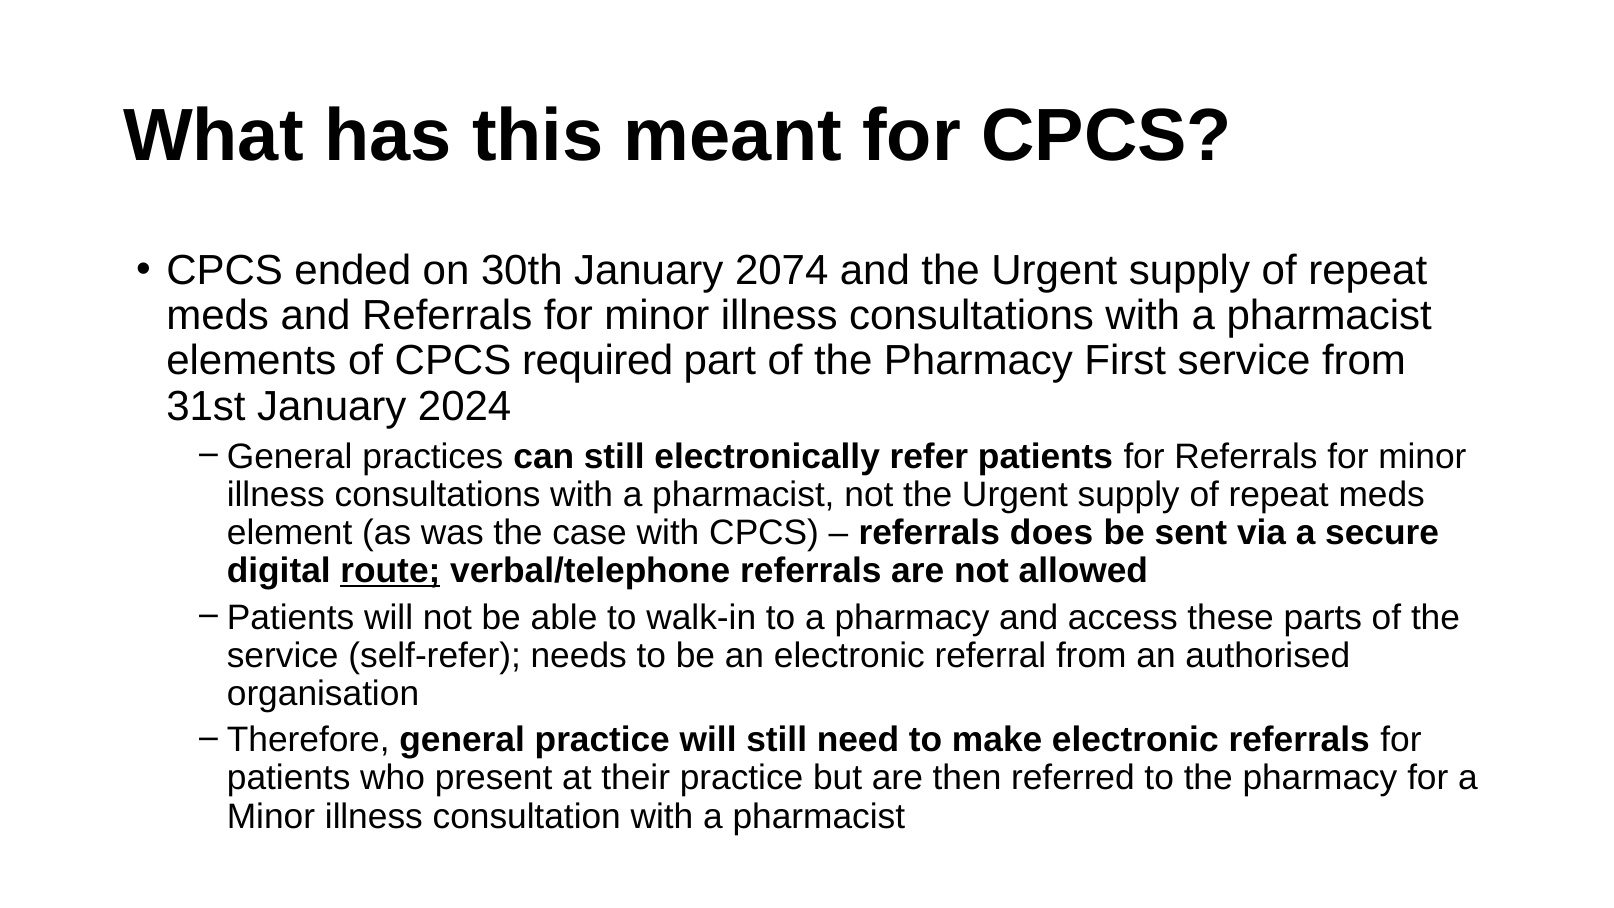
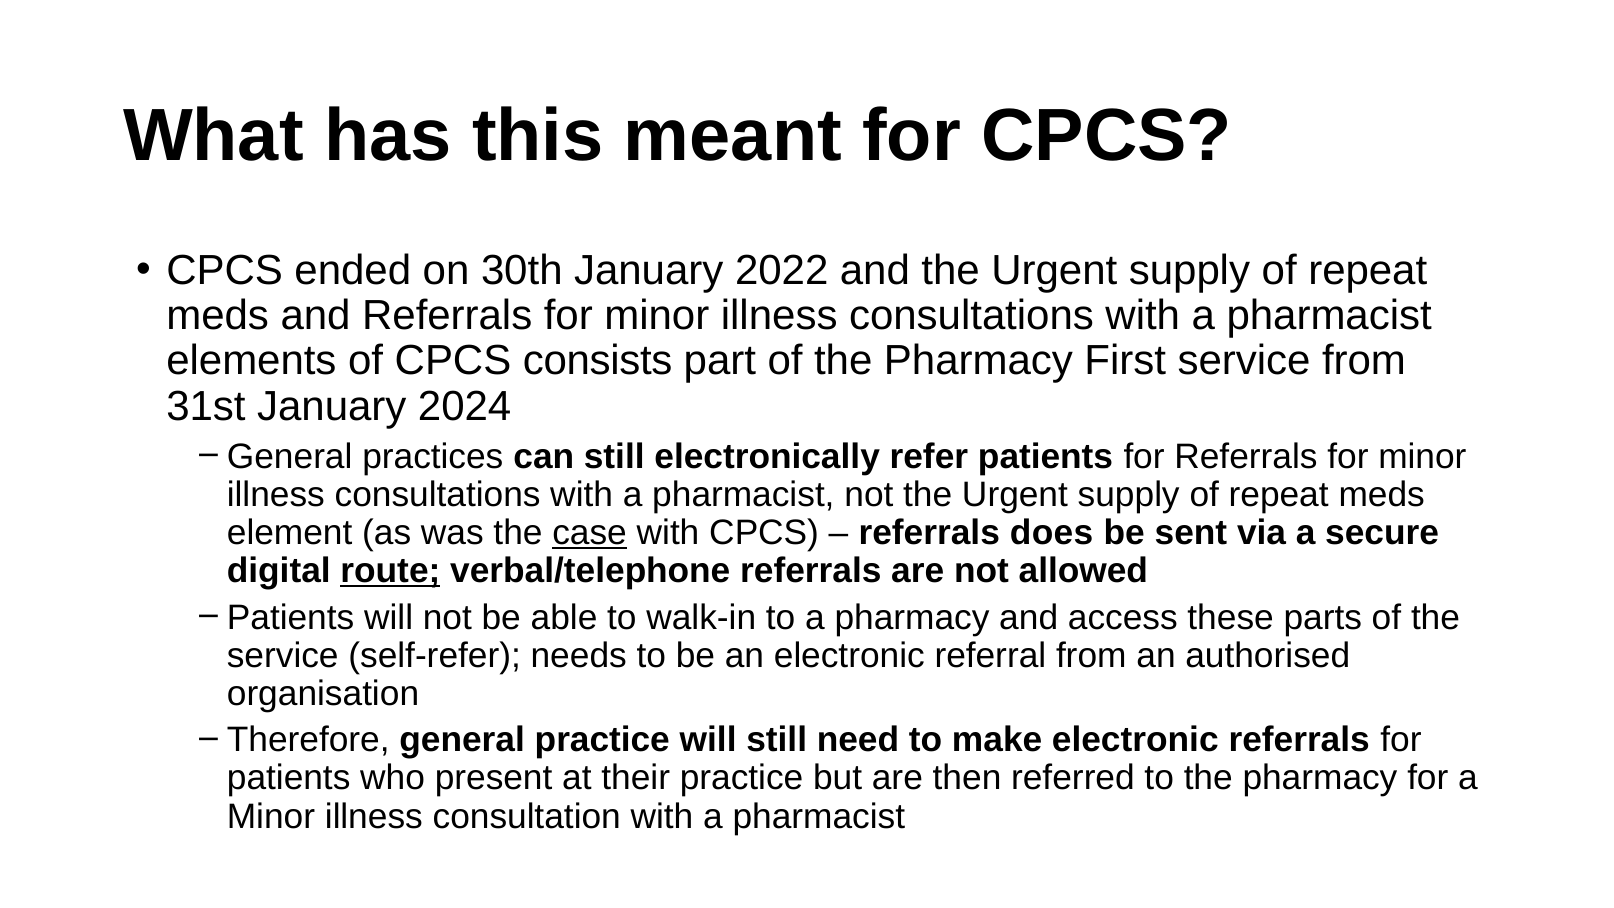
2074: 2074 -> 2022 (782, 270)
required: required -> consists (598, 361)
case underline: none -> present (590, 533)
